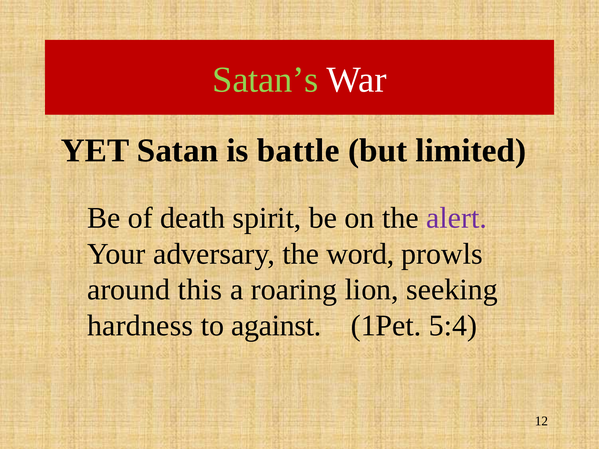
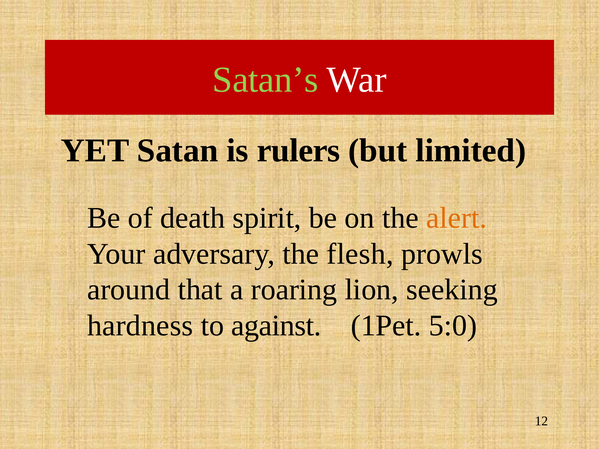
battle: battle -> rulers (299, 151)
alert colour: purple -> orange (457, 218)
word: word -> flesh (360, 254)
this: this -> that (200, 290)
5:4: 5:4 -> 5:0 (453, 326)
